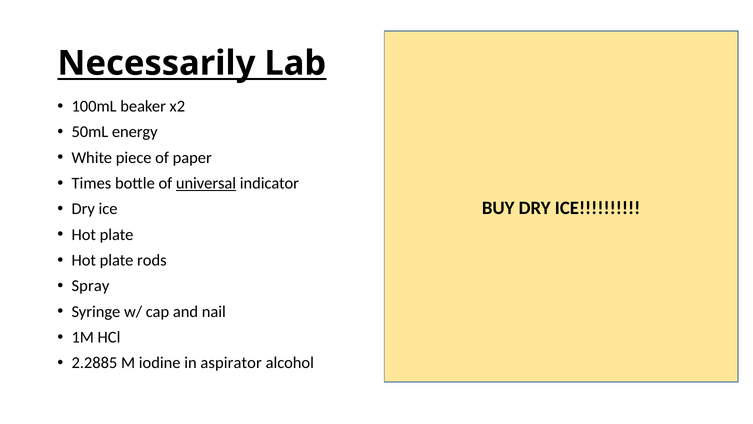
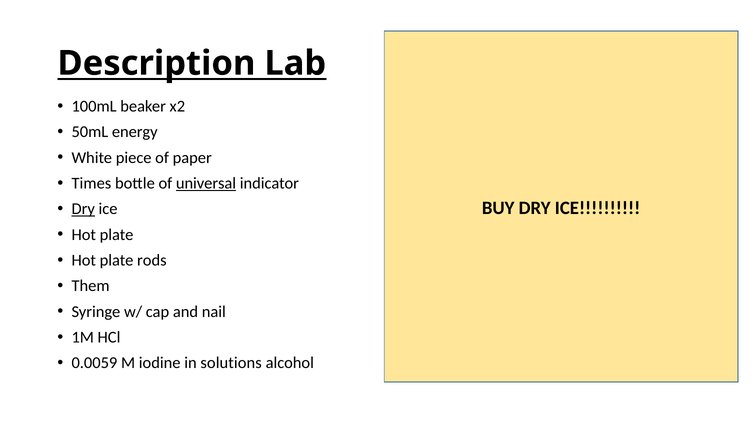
Necessarily: Necessarily -> Description (156, 63)
Dry underline: none -> present (83, 209)
Spray: Spray -> Them (91, 286)
2.2885: 2.2885 -> 0.0059 (94, 363)
aspirator: aspirator -> solutions (231, 363)
